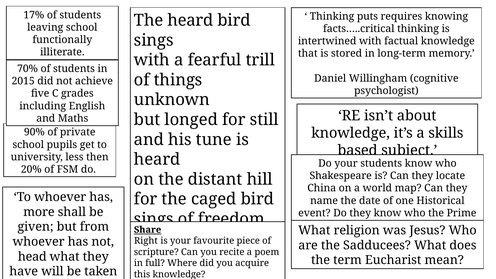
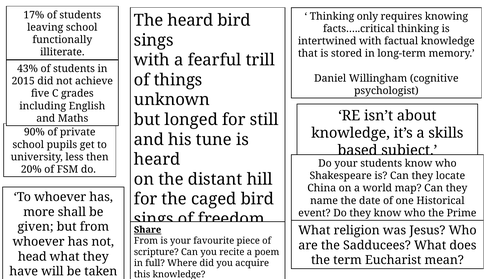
puts: puts -> only (367, 16)
70%: 70% -> 43% (28, 69)
Right: Right -> From (146, 241)
